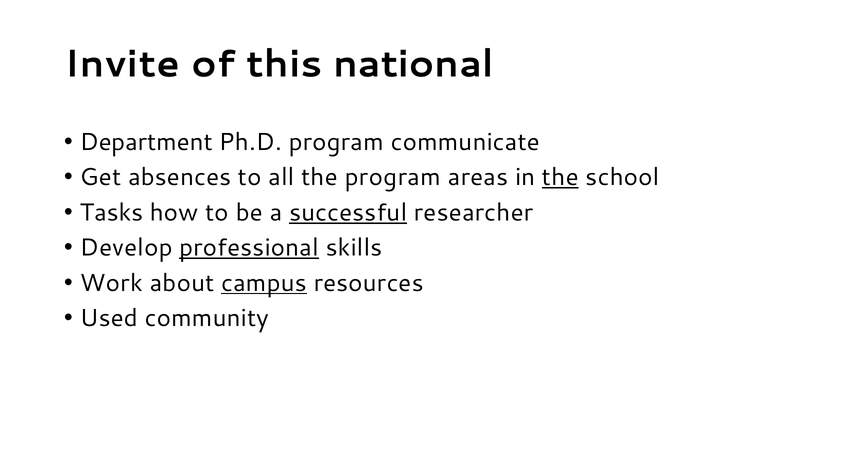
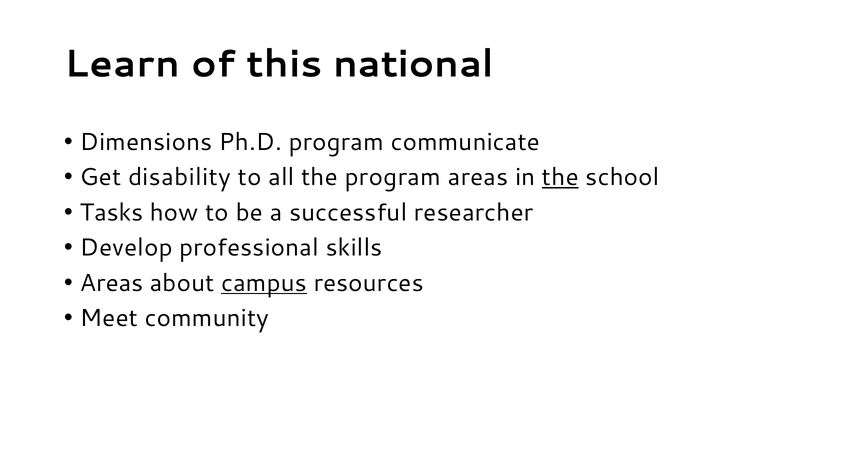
Invite: Invite -> Learn (122, 64)
Department: Department -> Dimensions (146, 142)
absences: absences -> disability (180, 177)
successful underline: present -> none (348, 213)
professional underline: present -> none (249, 248)
Work: Work -> Areas (112, 283)
Used: Used -> Meet (109, 318)
